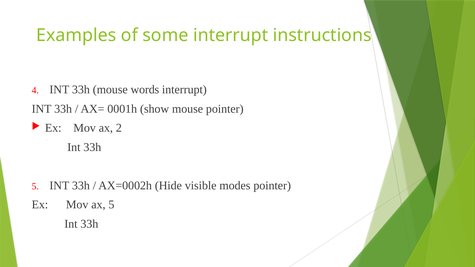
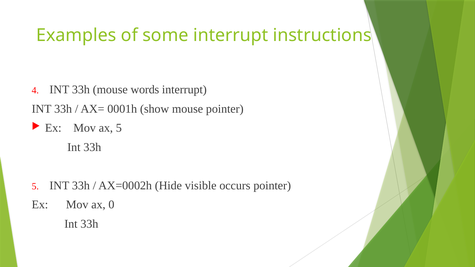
ax 2: 2 -> 5 (119, 128)
modes: modes -> occurs (235, 186)
ax 5: 5 -> 0 (111, 205)
